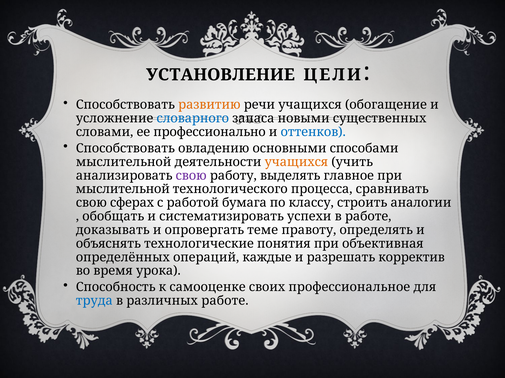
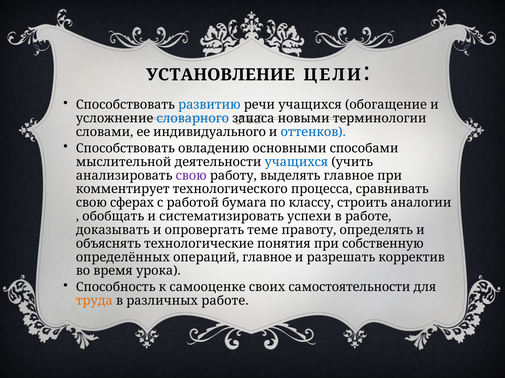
развитию colour: orange -> blue (209, 105)
существенных: существенных -> терминологии (380, 119)
профессионально: профессионально -> индивидуального (210, 132)
учащихся colour: orange -> blue (296, 162)
мыслительной: мыслительной -> комментирует (123, 190)
объективная: объективная -> собственную (383, 244)
операций каждые: каждые -> главное (267, 258)
профессиональное: профессиональное -> самостоятельности (349, 288)
труда colour: blue -> orange (94, 301)
